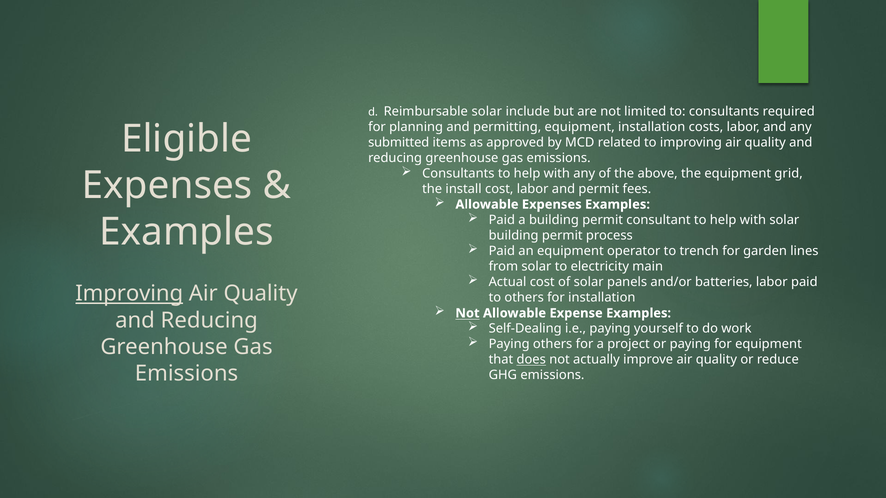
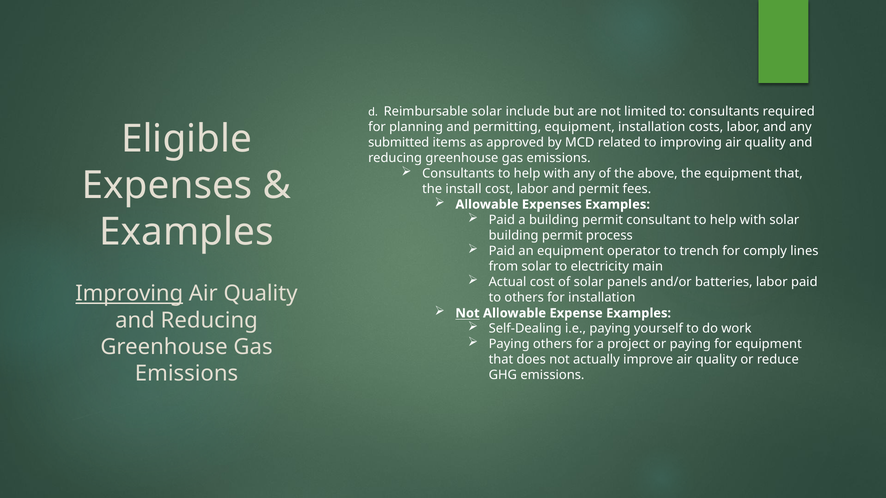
the equipment grid: grid -> that (789, 174)
garden: garden -> comply (765, 251)
does underline: present -> none (531, 360)
